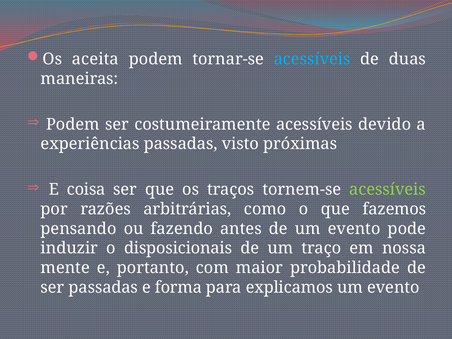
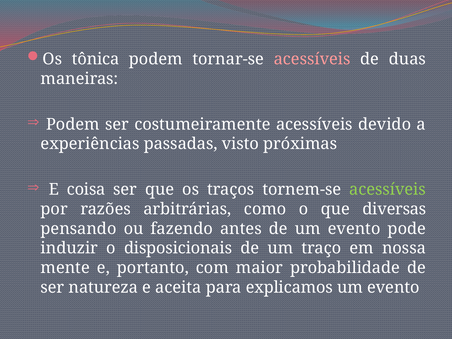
aceita: aceita -> tônica (96, 59)
acessíveis colour: light blue -> pink (312, 59)
fazemos: fazemos -> diversas (394, 209)
ser passadas: passadas -> natureza (103, 287)
forma: forma -> aceita (178, 287)
